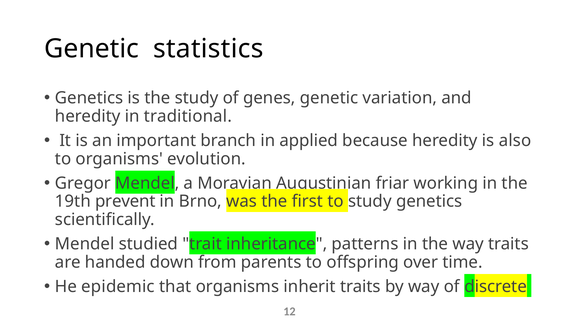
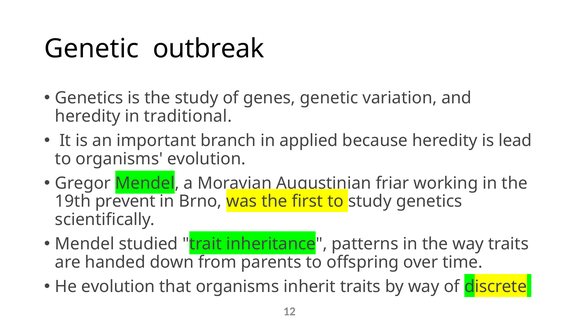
statistics: statistics -> outbreak (209, 49)
also: also -> lead (515, 140)
He epidemic: epidemic -> evolution (118, 286)
